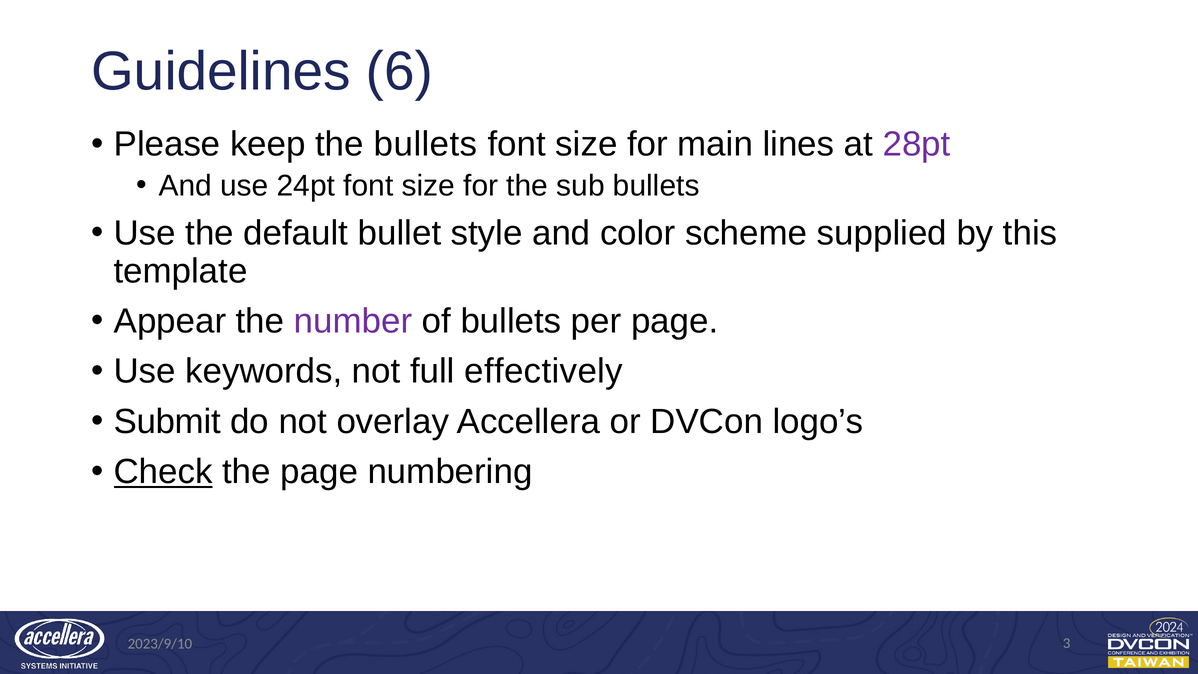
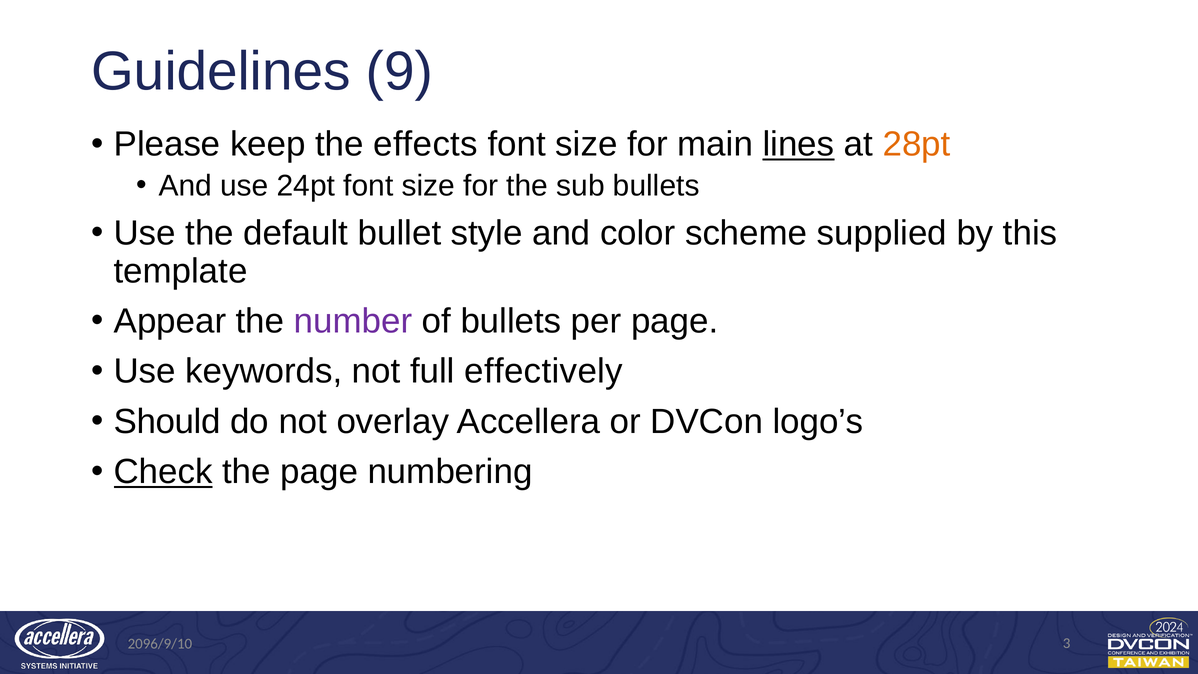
6: 6 -> 9 (399, 71)
the bullets: bullets -> effects (426, 144)
lines underline: none -> present (798, 144)
28pt colour: purple -> orange (917, 144)
Submit: Submit -> Should (167, 422)
2023/9/10: 2023/9/10 -> 2096/9/10 (160, 644)
